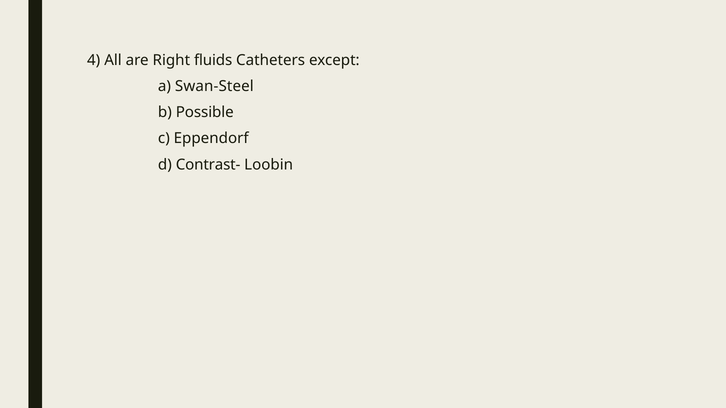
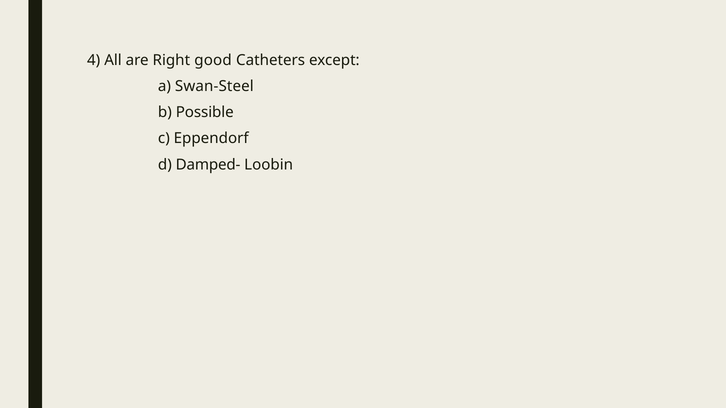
fluids: fluids -> good (213, 60)
Contrast-: Contrast- -> Damped- (208, 165)
